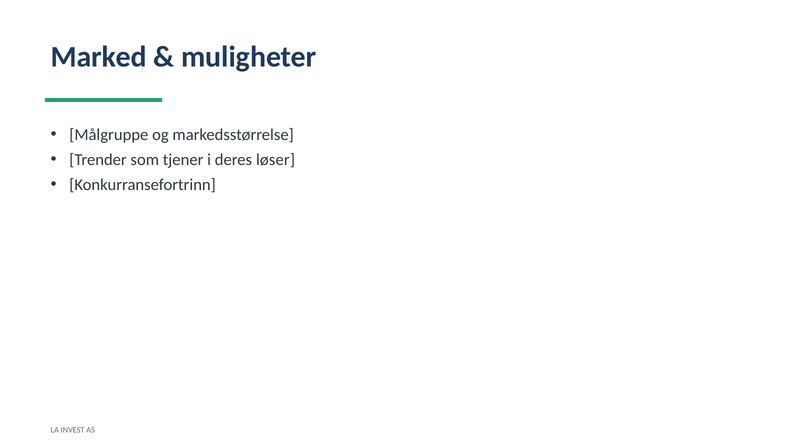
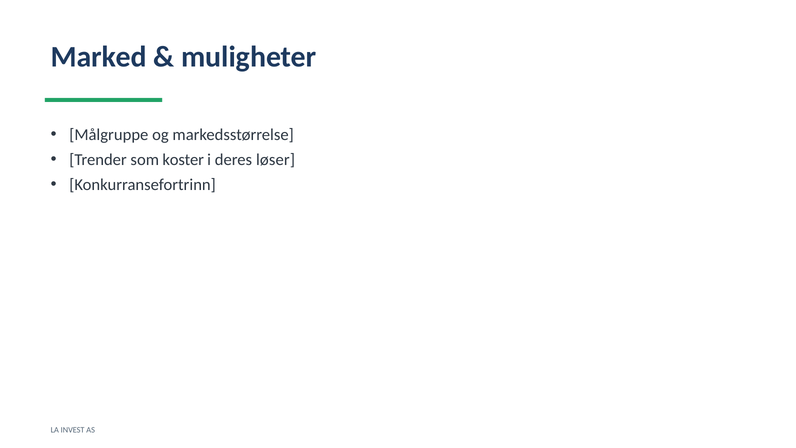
tjener: tjener -> koster (183, 160)
